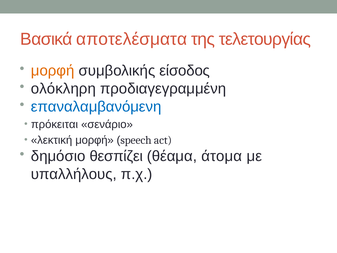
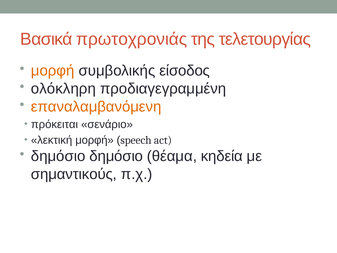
αποτελέσματα: αποτελέσματα -> πρωτοχρονιάς (132, 39)
επαναλαμβανόμενη colour: blue -> orange (96, 107)
δημόσιο θεσπίζει: θεσπίζει -> δημόσιο (116, 156)
άτομα: άτομα -> κηδεία (222, 156)
υπαλλήλους: υπαλλήλους -> σημαντικούς (74, 174)
